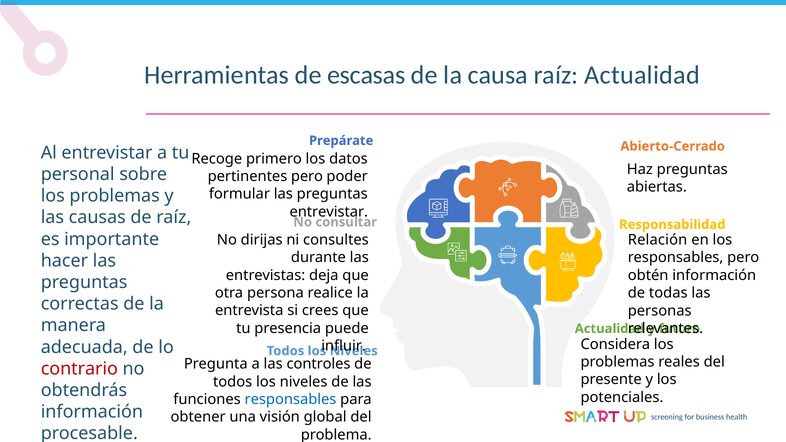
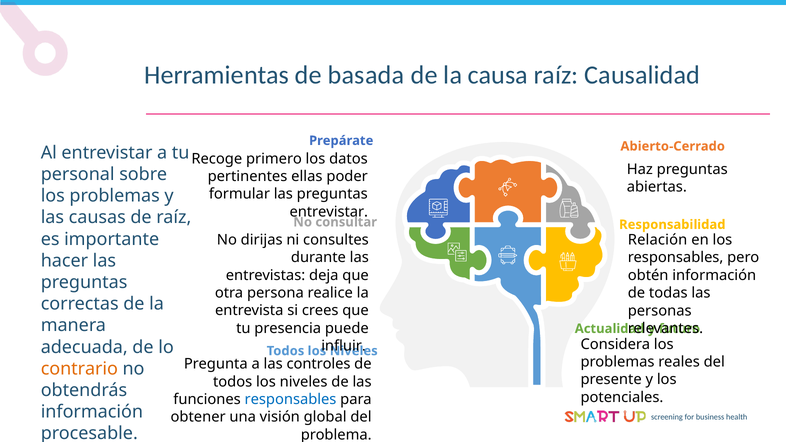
escasas: escasas -> basada (366, 75)
raíz Actualidad: Actualidad -> Causalidad (642, 75)
pertinentes pero: pero -> ellas (307, 176)
contrario colour: red -> orange (79, 369)
